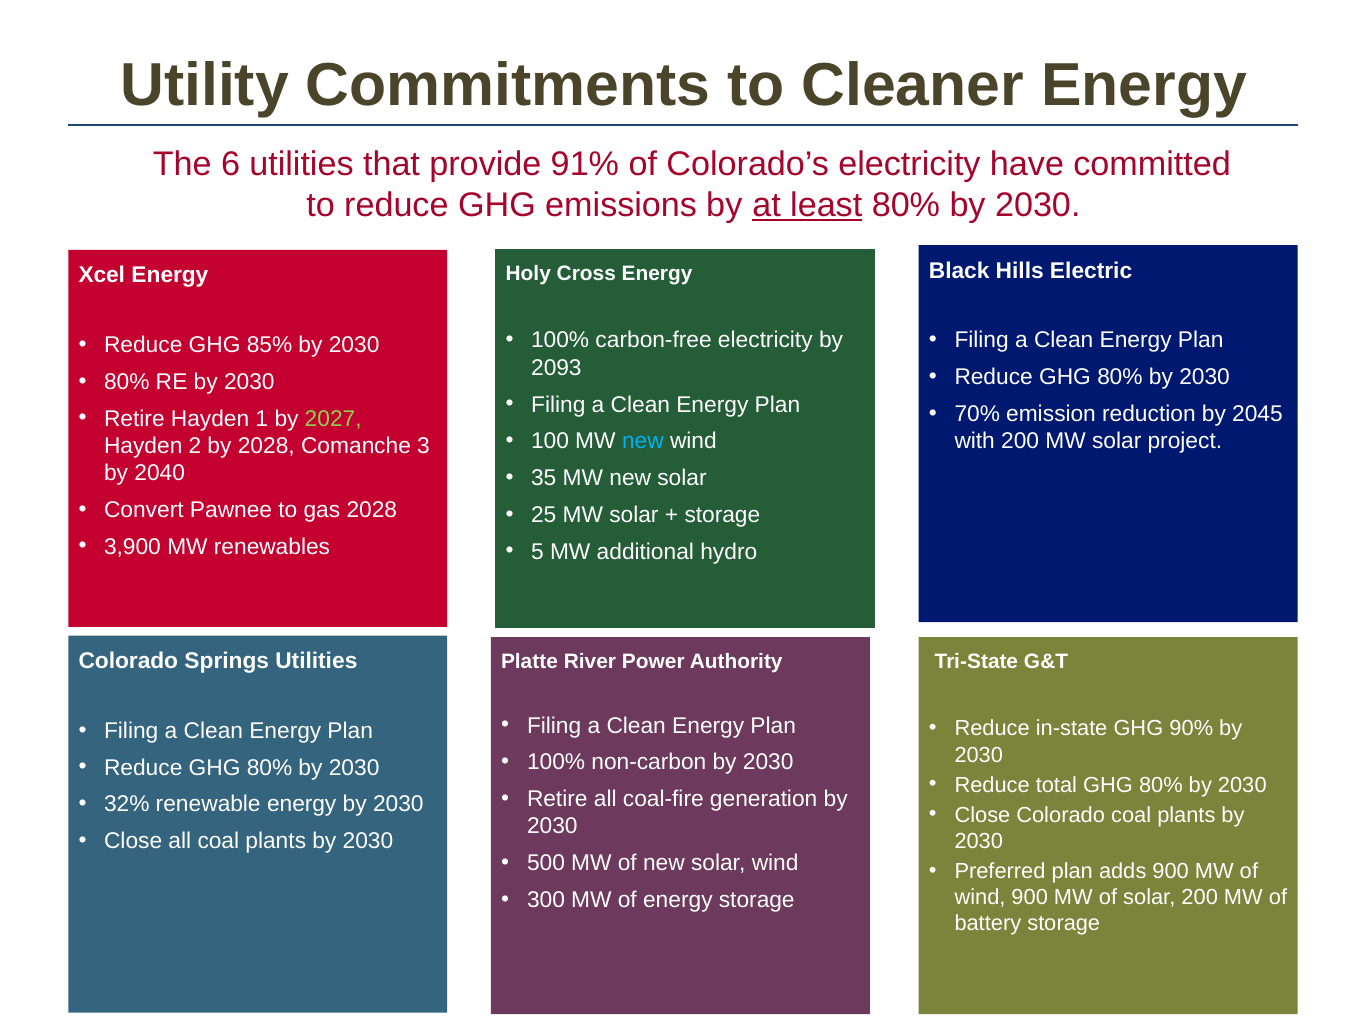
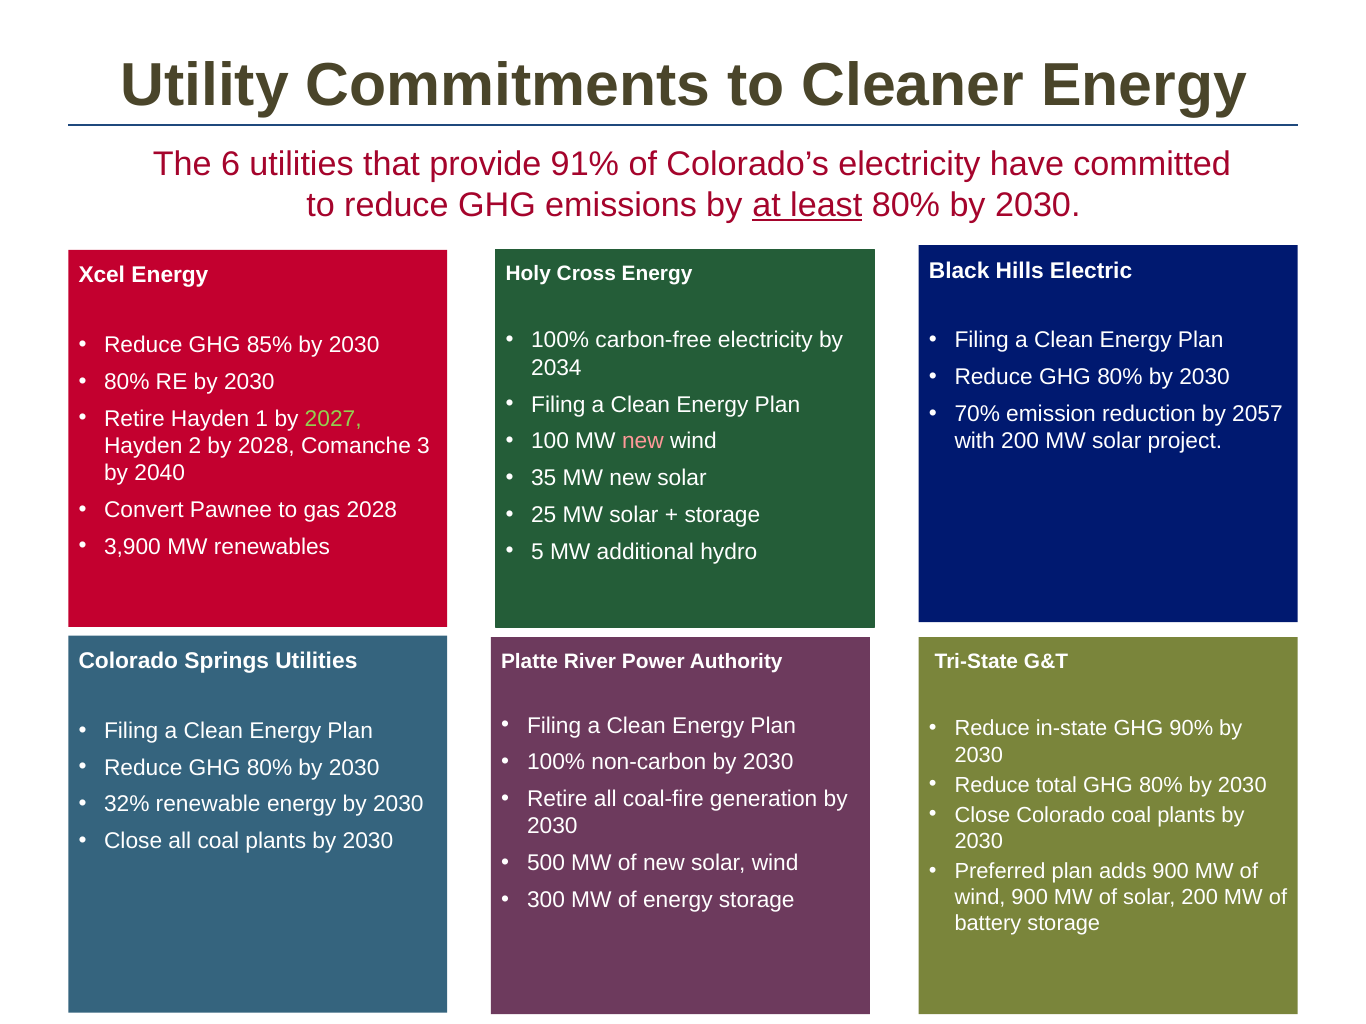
2093: 2093 -> 2034 (556, 368)
2045: 2045 -> 2057 (1257, 414)
new colour: light blue -> pink (643, 442)
